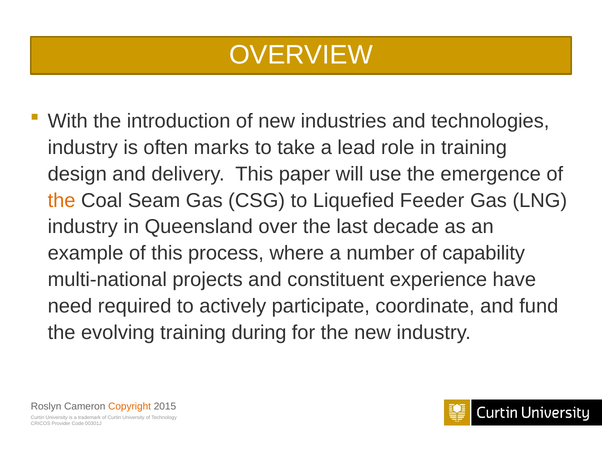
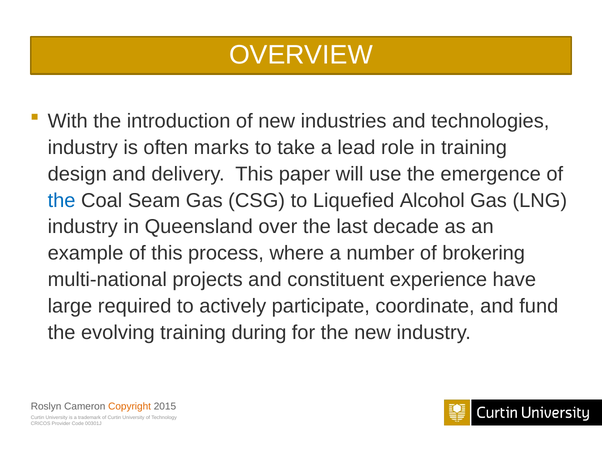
the colour: orange -> blue (62, 201)
Feeder: Feeder -> Alcohol (432, 201)
capability: capability -> brokering (484, 254)
need: need -> large (70, 307)
